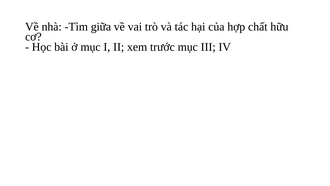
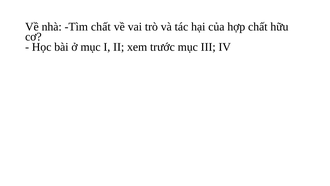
Tìm giữa: giữa -> chất (101, 27)
